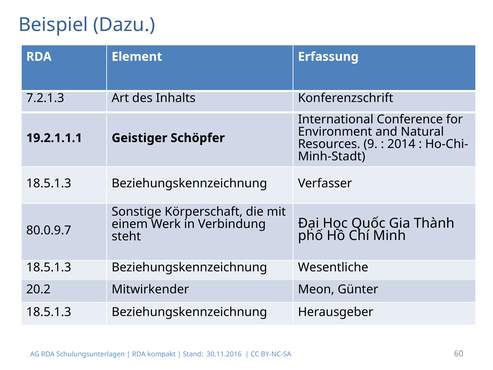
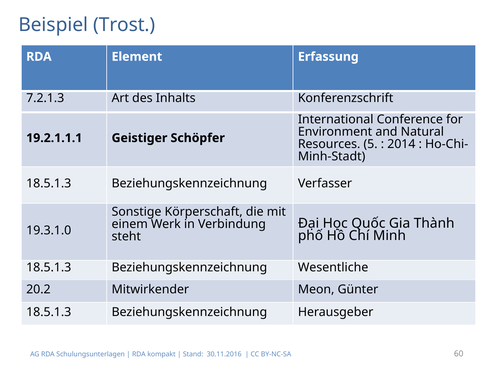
Dazu: Dazu -> Trost (124, 25)
9: 9 -> 5 (371, 144)
80.0.9.7: 80.0.9.7 -> 19.3.1.0 (49, 230)
